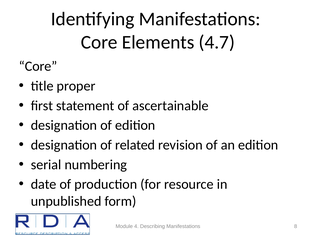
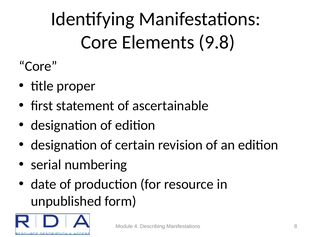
4.7: 4.7 -> 9.8 (217, 42)
related: related -> certain (135, 145)
